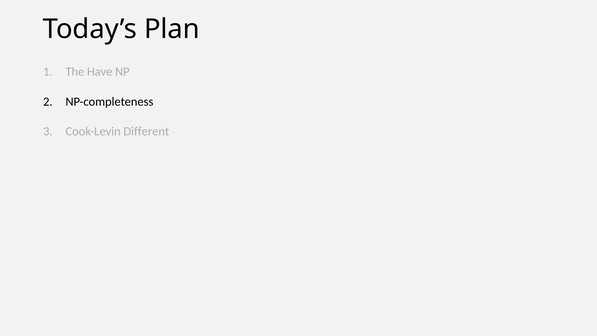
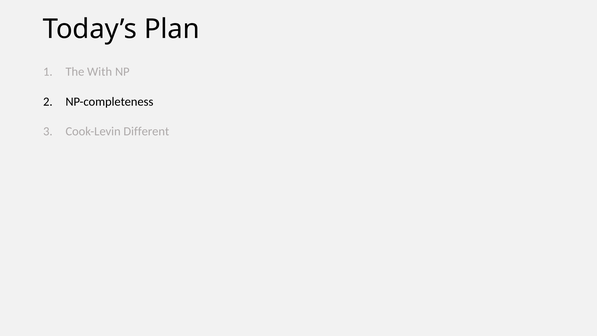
Have: Have -> With (100, 72)
